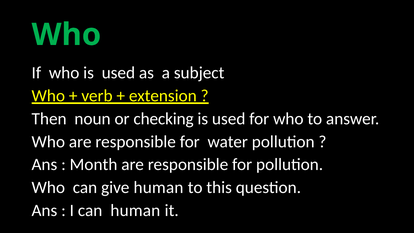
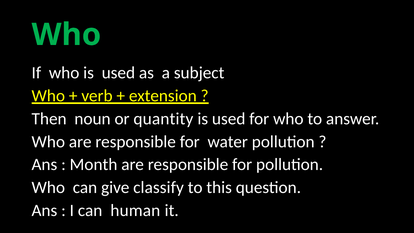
checking: checking -> quantity (163, 119)
give human: human -> classify (159, 187)
